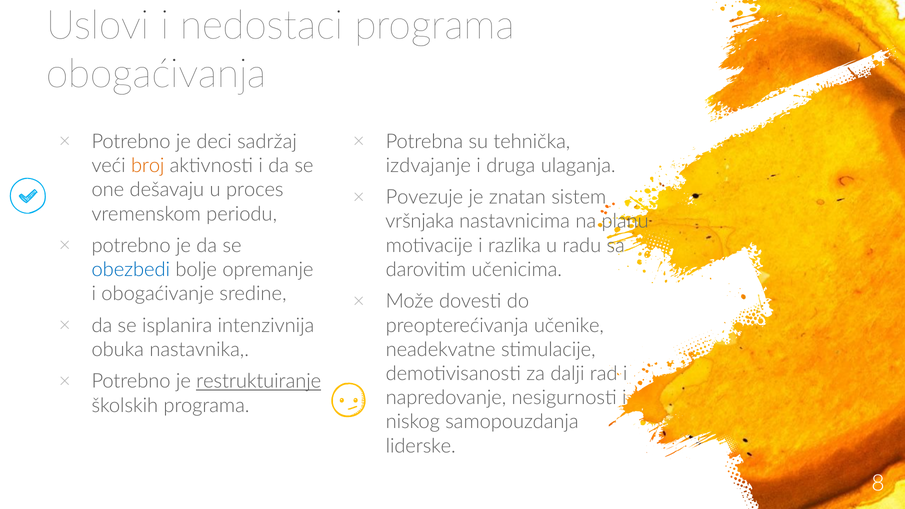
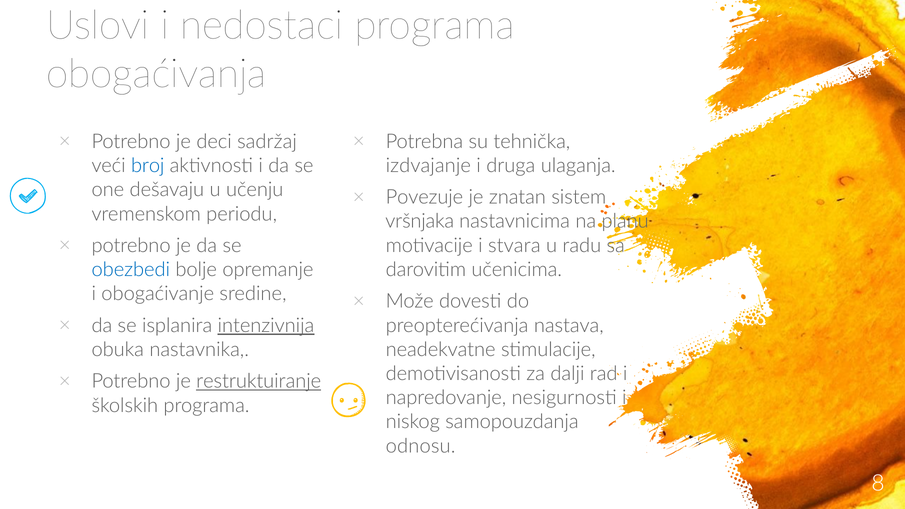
broj colour: orange -> blue (148, 166)
proces: proces -> učenju (255, 190)
razlika: razlika -> stvara (514, 246)
intenzivnija underline: none -> present (266, 326)
učenike: učenike -> nastava (569, 325)
liderske: liderske -> odnosu (421, 446)
